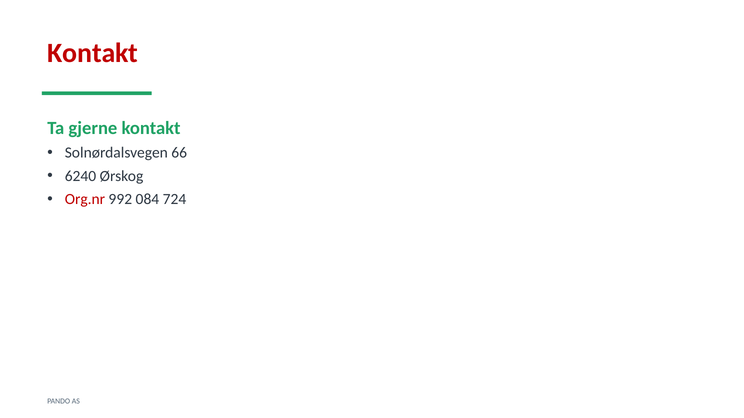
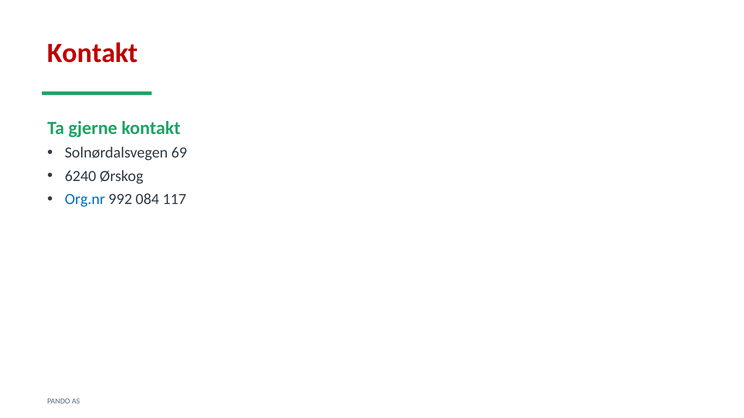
66: 66 -> 69 (179, 153)
Org.nr colour: red -> blue (85, 200)
724: 724 -> 117 (175, 200)
